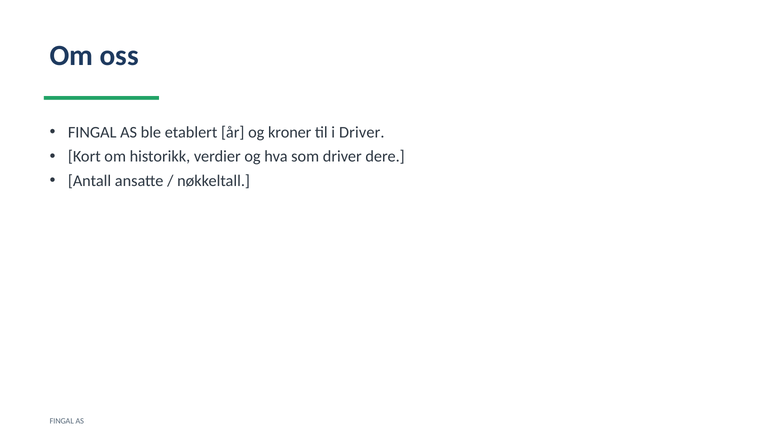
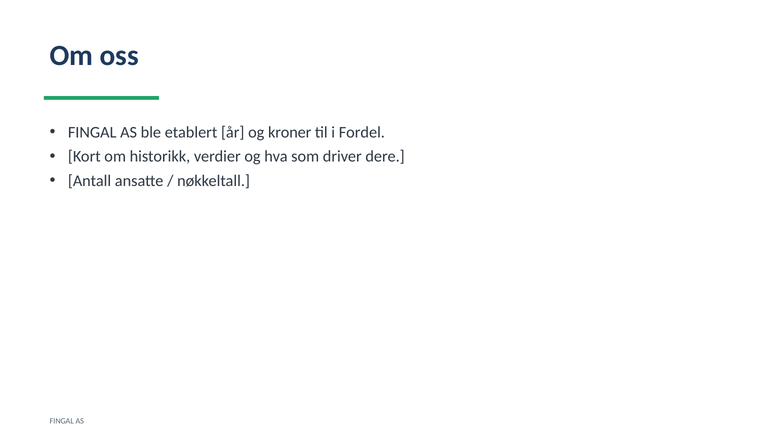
i Driver: Driver -> Fordel (362, 132)
